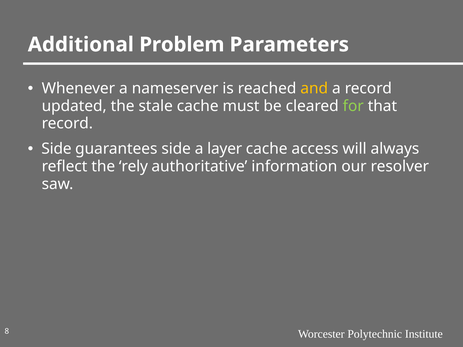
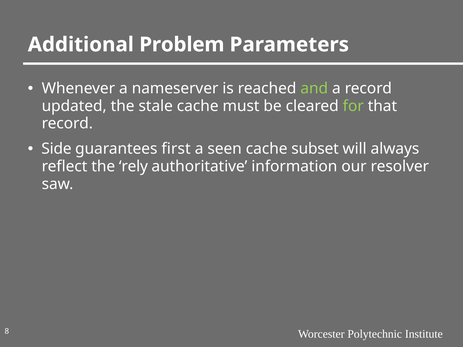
and colour: yellow -> light green (314, 88)
guarantees side: side -> first (176, 149)
layer: layer -> seen (225, 149)
access: access -> subset (315, 149)
